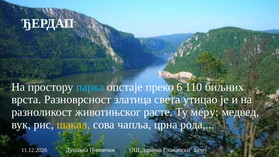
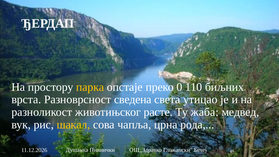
парка colour: light blue -> yellow (90, 87)
6: 6 -> 0 (179, 87)
златица: златица -> сведена (133, 99)
меру: меру -> жаба (205, 112)
